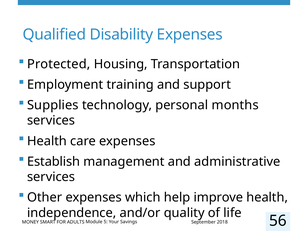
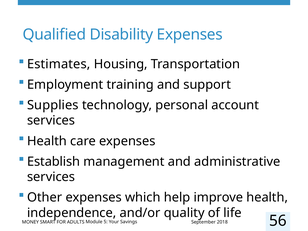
Protected: Protected -> Estimates (59, 64)
months: months -> account (235, 105)
